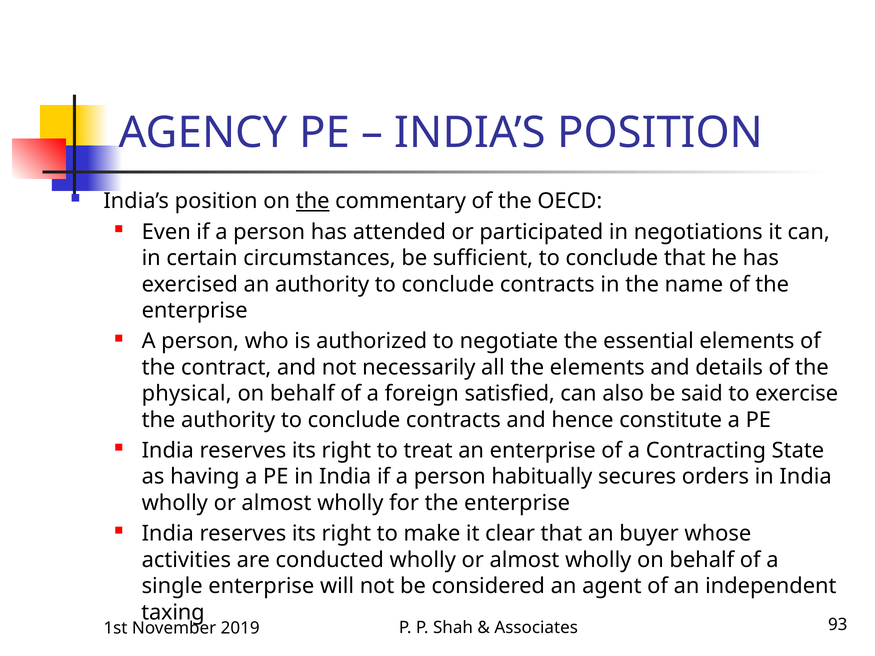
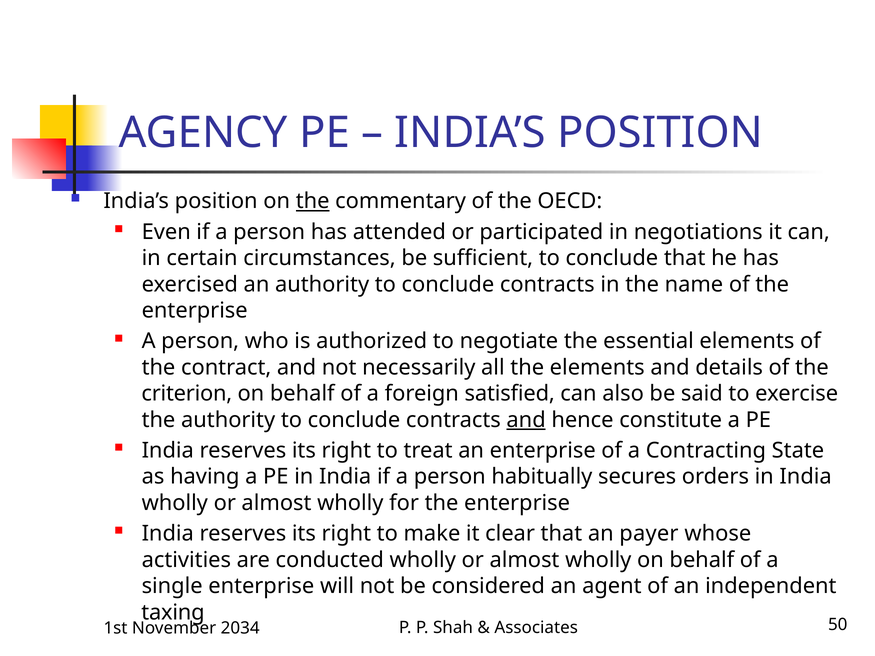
physical: physical -> criterion (187, 394)
and underline: none -> present (526, 420)
buyer: buyer -> payer (649, 534)
93: 93 -> 50 (838, 625)
2019: 2019 -> 2034 (240, 628)
